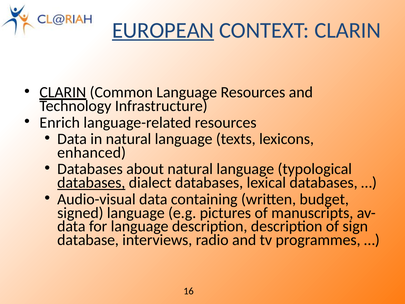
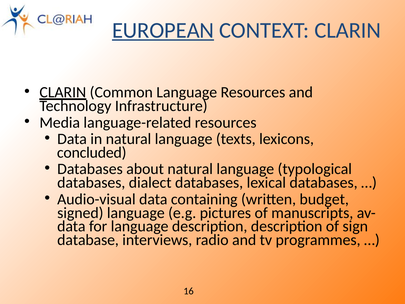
Enrich: Enrich -> Media (60, 122)
enhanced: enhanced -> concluded (92, 152)
databases underline: present -> none (91, 183)
